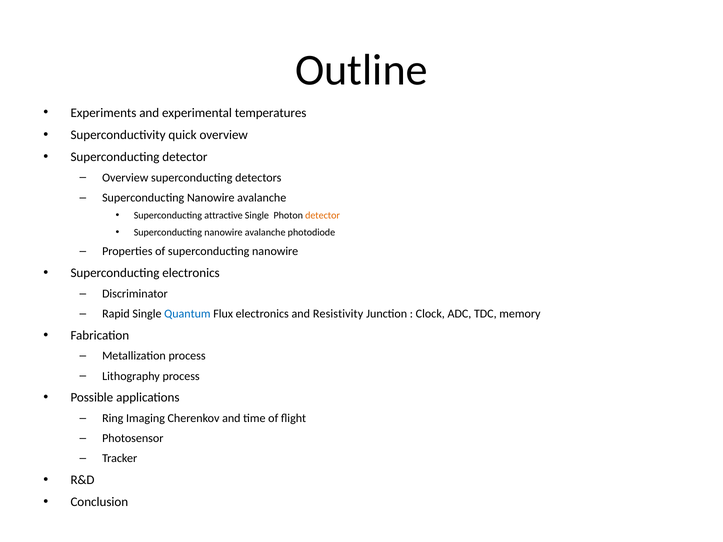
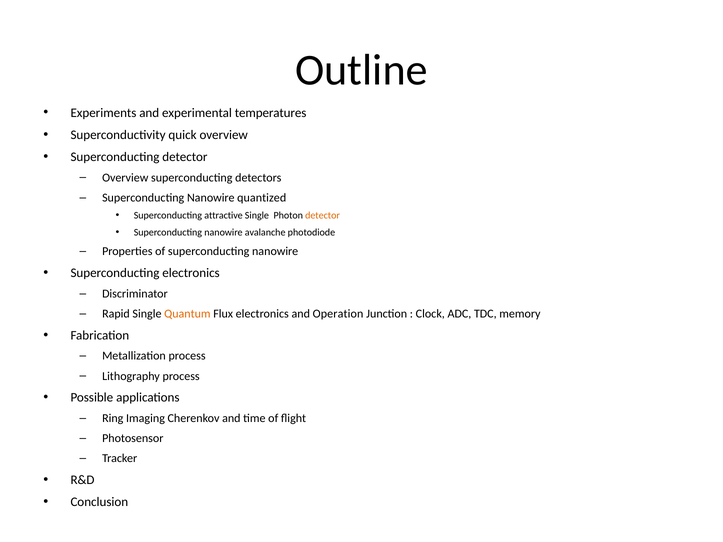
avalanche: avalanche -> quantized (262, 198)
Quantum colour: blue -> orange (187, 314)
Resistivity: Resistivity -> Operation (338, 314)
